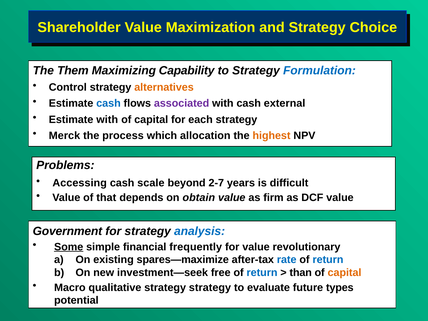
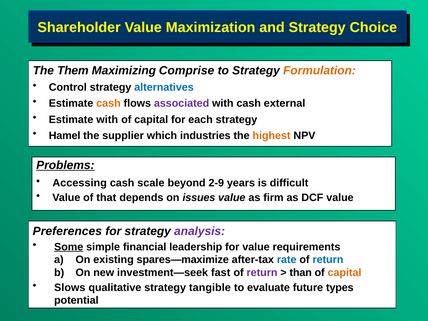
Capability: Capability -> Comprise (187, 71)
Formulation colour: blue -> orange (319, 71)
alternatives colour: orange -> blue (164, 87)
cash colour: blue -> orange (108, 103)
Merck: Merck -> Hamel (65, 136)
process: process -> supplier (123, 136)
allocation: allocation -> industries (205, 136)
Problems underline: none -> present (65, 165)
2-7: 2-7 -> 2-9 (216, 183)
obtain: obtain -> issues (199, 198)
Government: Government -> Preferences (67, 231)
analysis colour: blue -> purple (200, 231)
frequently: frequently -> leadership (196, 247)
revolutionary: revolutionary -> requirements (307, 247)
free: free -> fast (221, 272)
return colour: blue -> purple (262, 272)
Macro: Macro -> Slows (70, 287)
strategy strategy: strategy -> tangible (210, 287)
